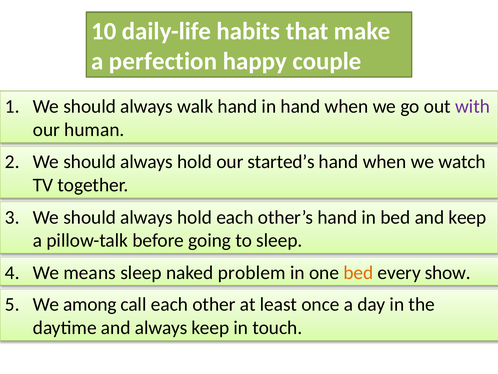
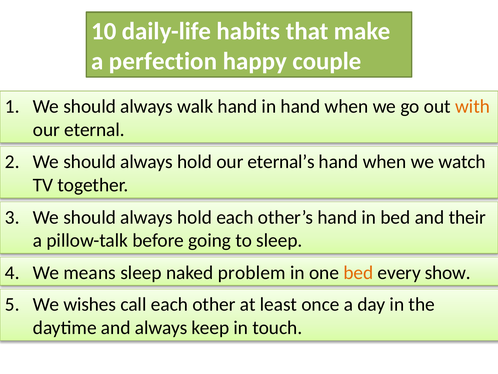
with colour: purple -> orange (473, 106)
human: human -> eternal (94, 130)
started’s: started’s -> eternal’s (281, 162)
and keep: keep -> their (467, 217)
among: among -> wishes (90, 304)
